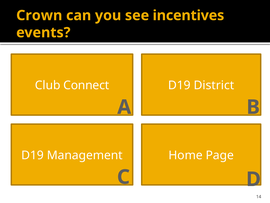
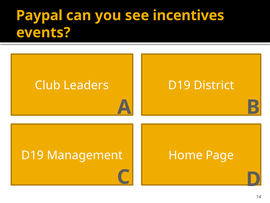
Crown: Crown -> Paypal (39, 15)
Connect: Connect -> Leaders (86, 85)
